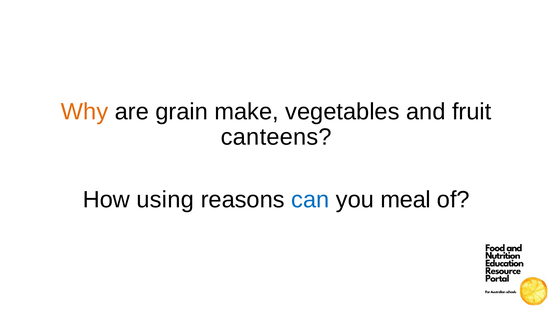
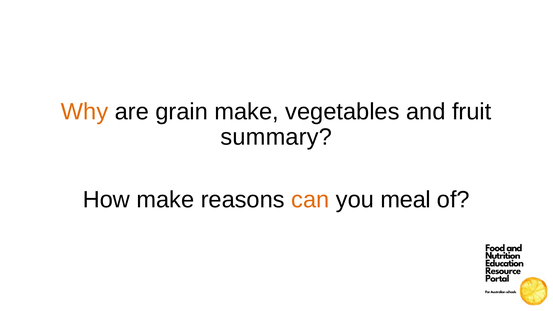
canteens: canteens -> summary (276, 137)
How using: using -> make (165, 200)
can colour: blue -> orange (310, 200)
